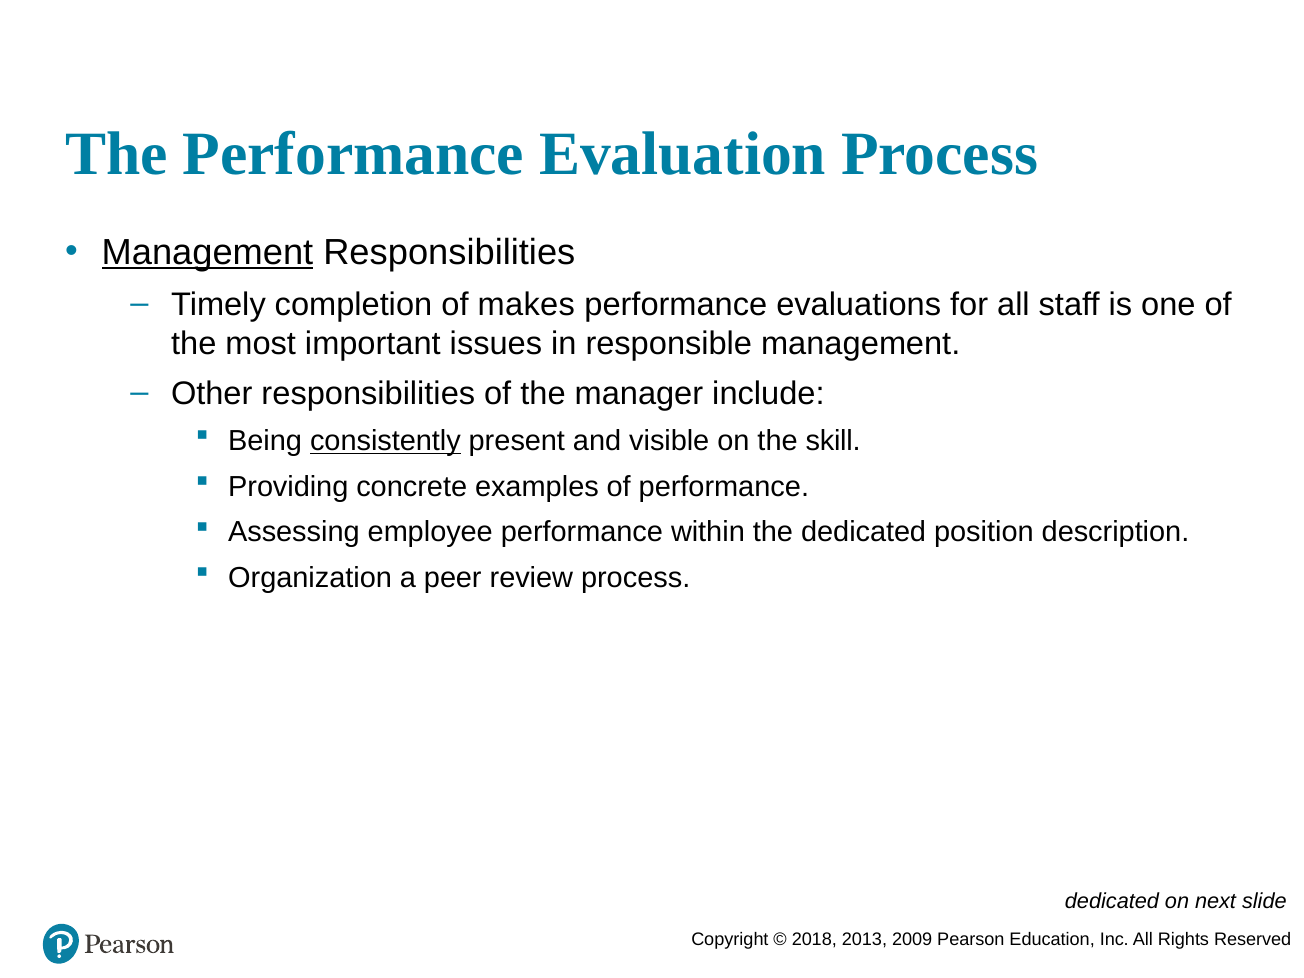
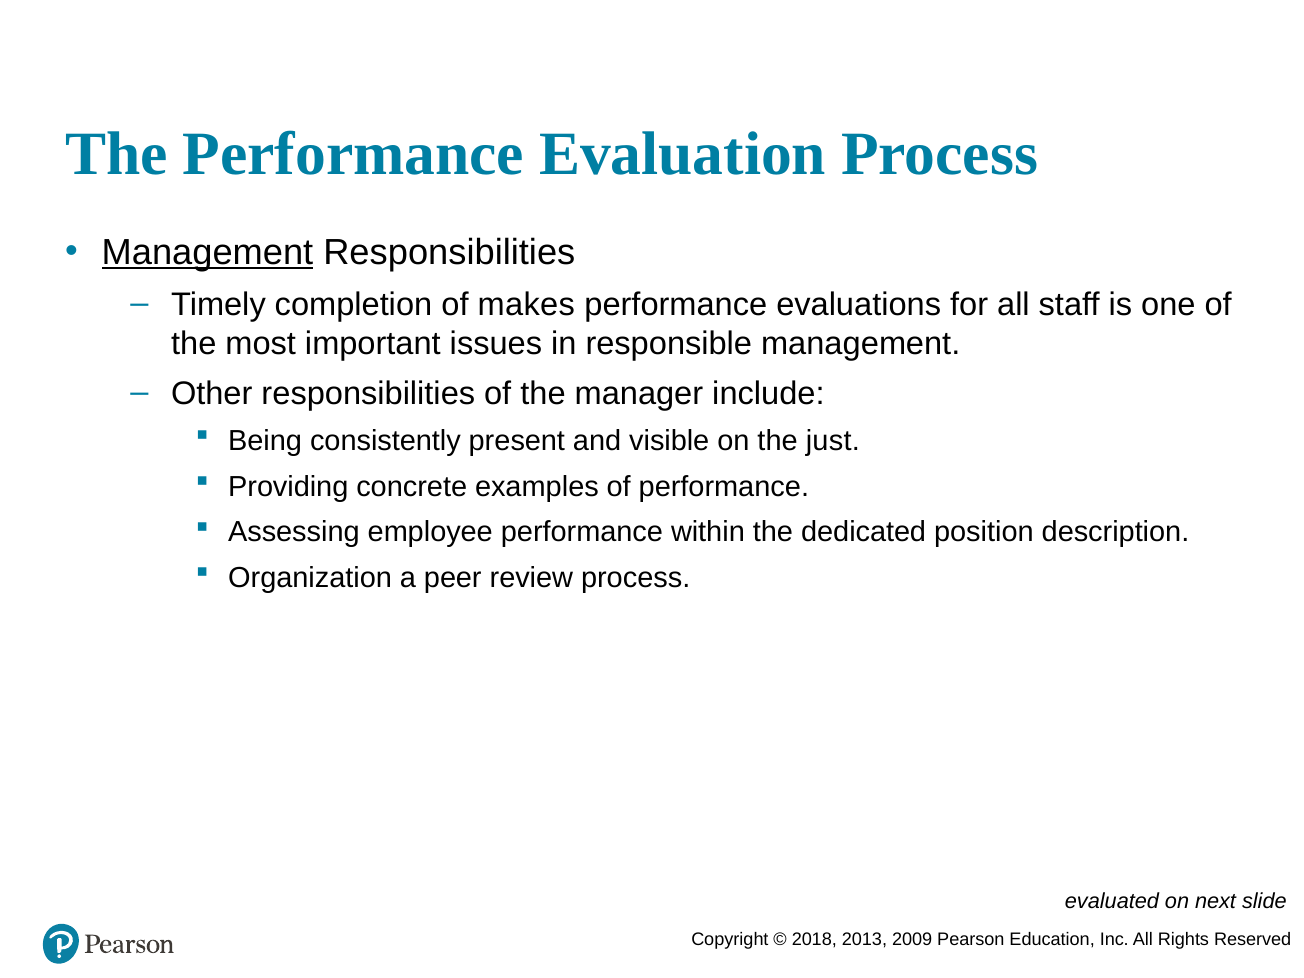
consistently underline: present -> none (385, 441)
skill: skill -> just (833, 441)
dedicated: dedicated -> evaluated (1112, 901)
